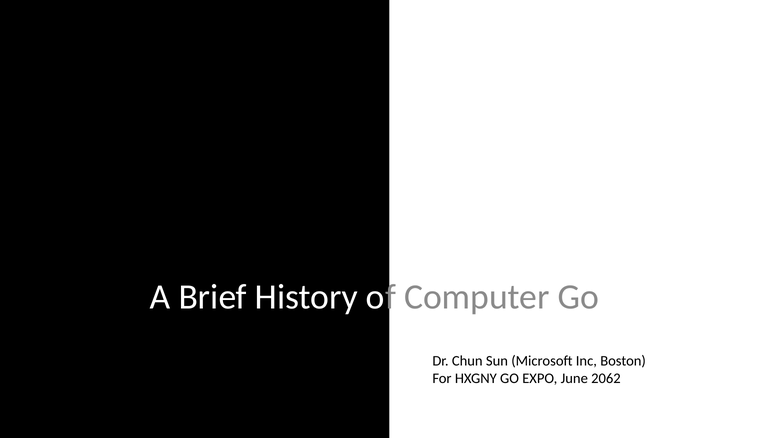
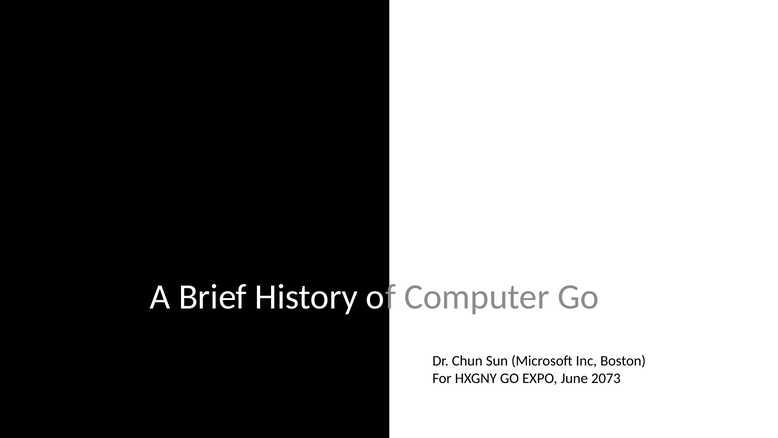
2062: 2062 -> 2073 (606, 378)
